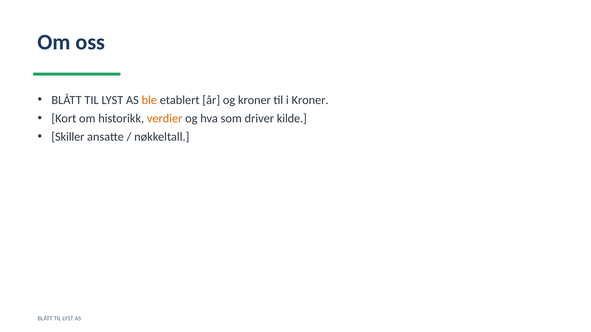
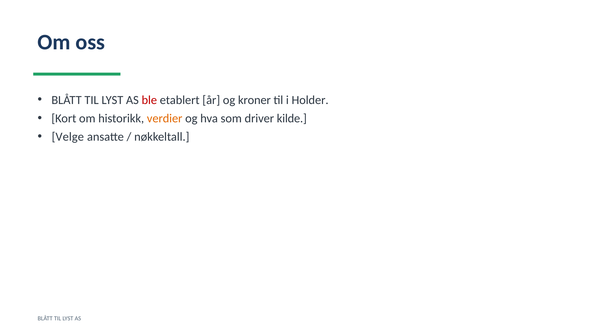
ble colour: orange -> red (149, 100)
i Kroner: Kroner -> Holder (310, 100)
Skiller: Skiller -> Velge (68, 137)
